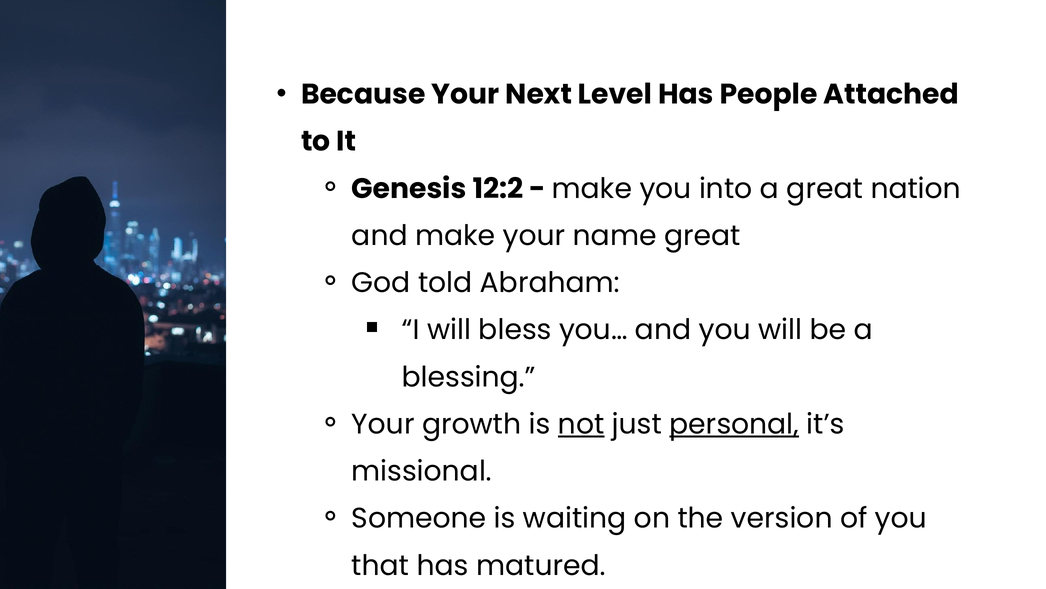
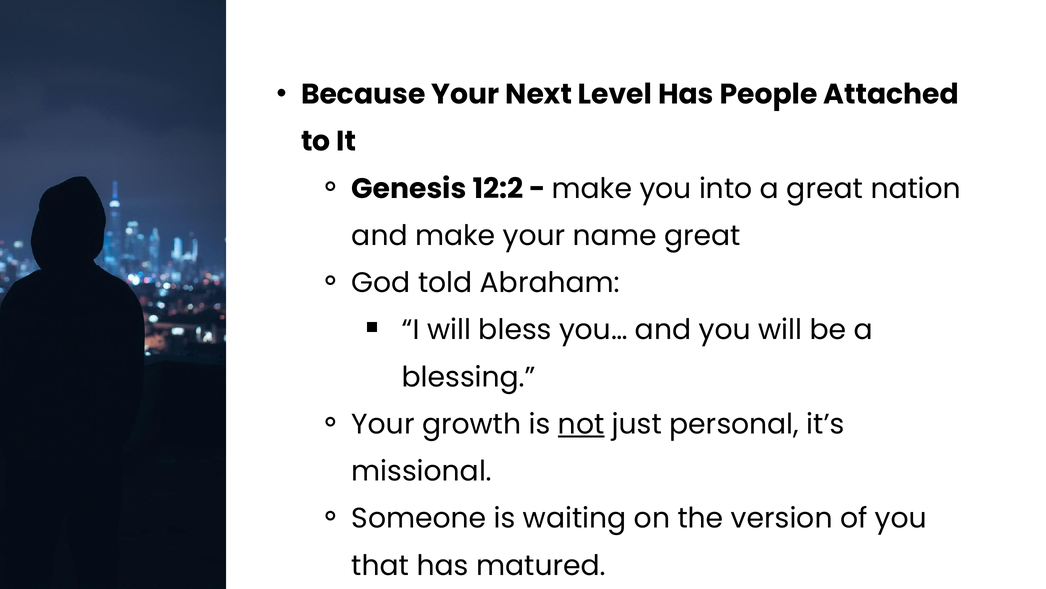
personal underline: present -> none (734, 424)
